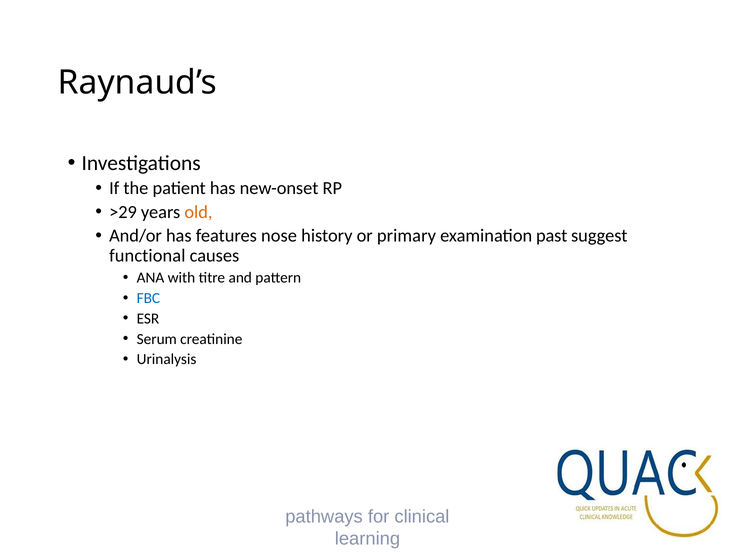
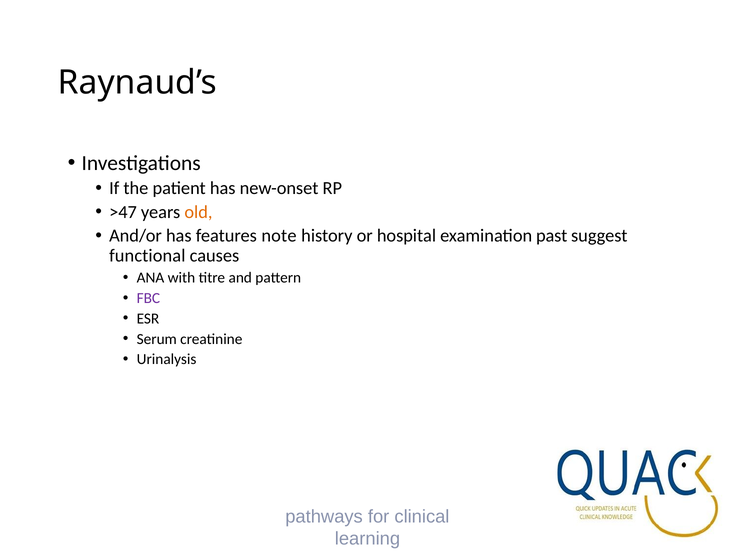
>29: >29 -> >47 (123, 212)
nose: nose -> note (279, 236)
primary: primary -> hospital (406, 236)
FBC colour: blue -> purple (148, 298)
